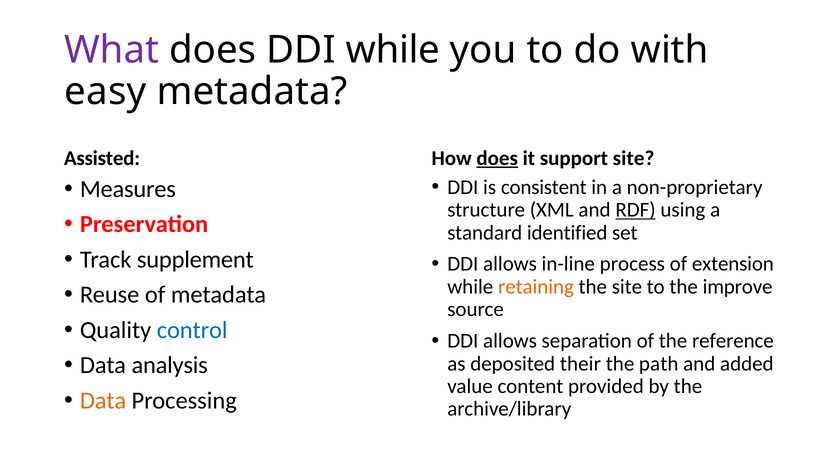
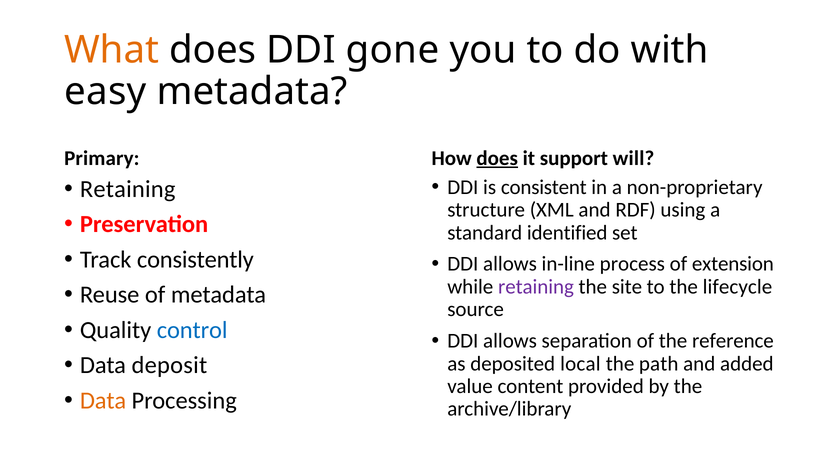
What colour: purple -> orange (112, 50)
DDI while: while -> gone (392, 50)
Assisted: Assisted -> Primary (102, 158)
support site: site -> will (634, 158)
Measures: Measures -> Retaining (128, 189)
RDF underline: present -> none (636, 210)
supplement: supplement -> consistently (195, 259)
retaining colour: orange -> purple (536, 286)
improve: improve -> lifecycle (737, 286)
analysis: analysis -> deposit (169, 365)
their: their -> local (580, 363)
